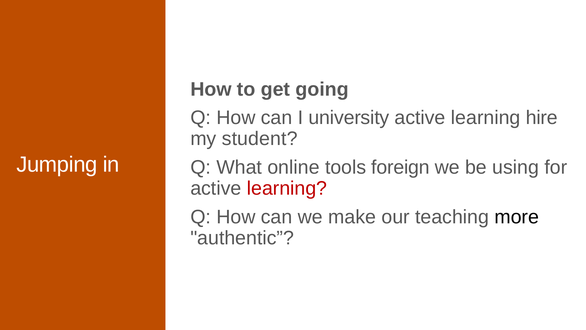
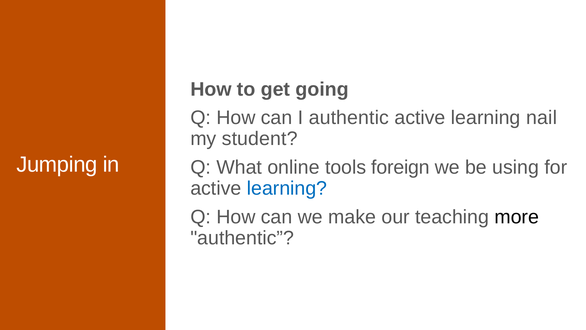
I university: university -> authentic (349, 118)
hire: hire -> nail (542, 118)
learning colour: red -> blue (287, 188)
